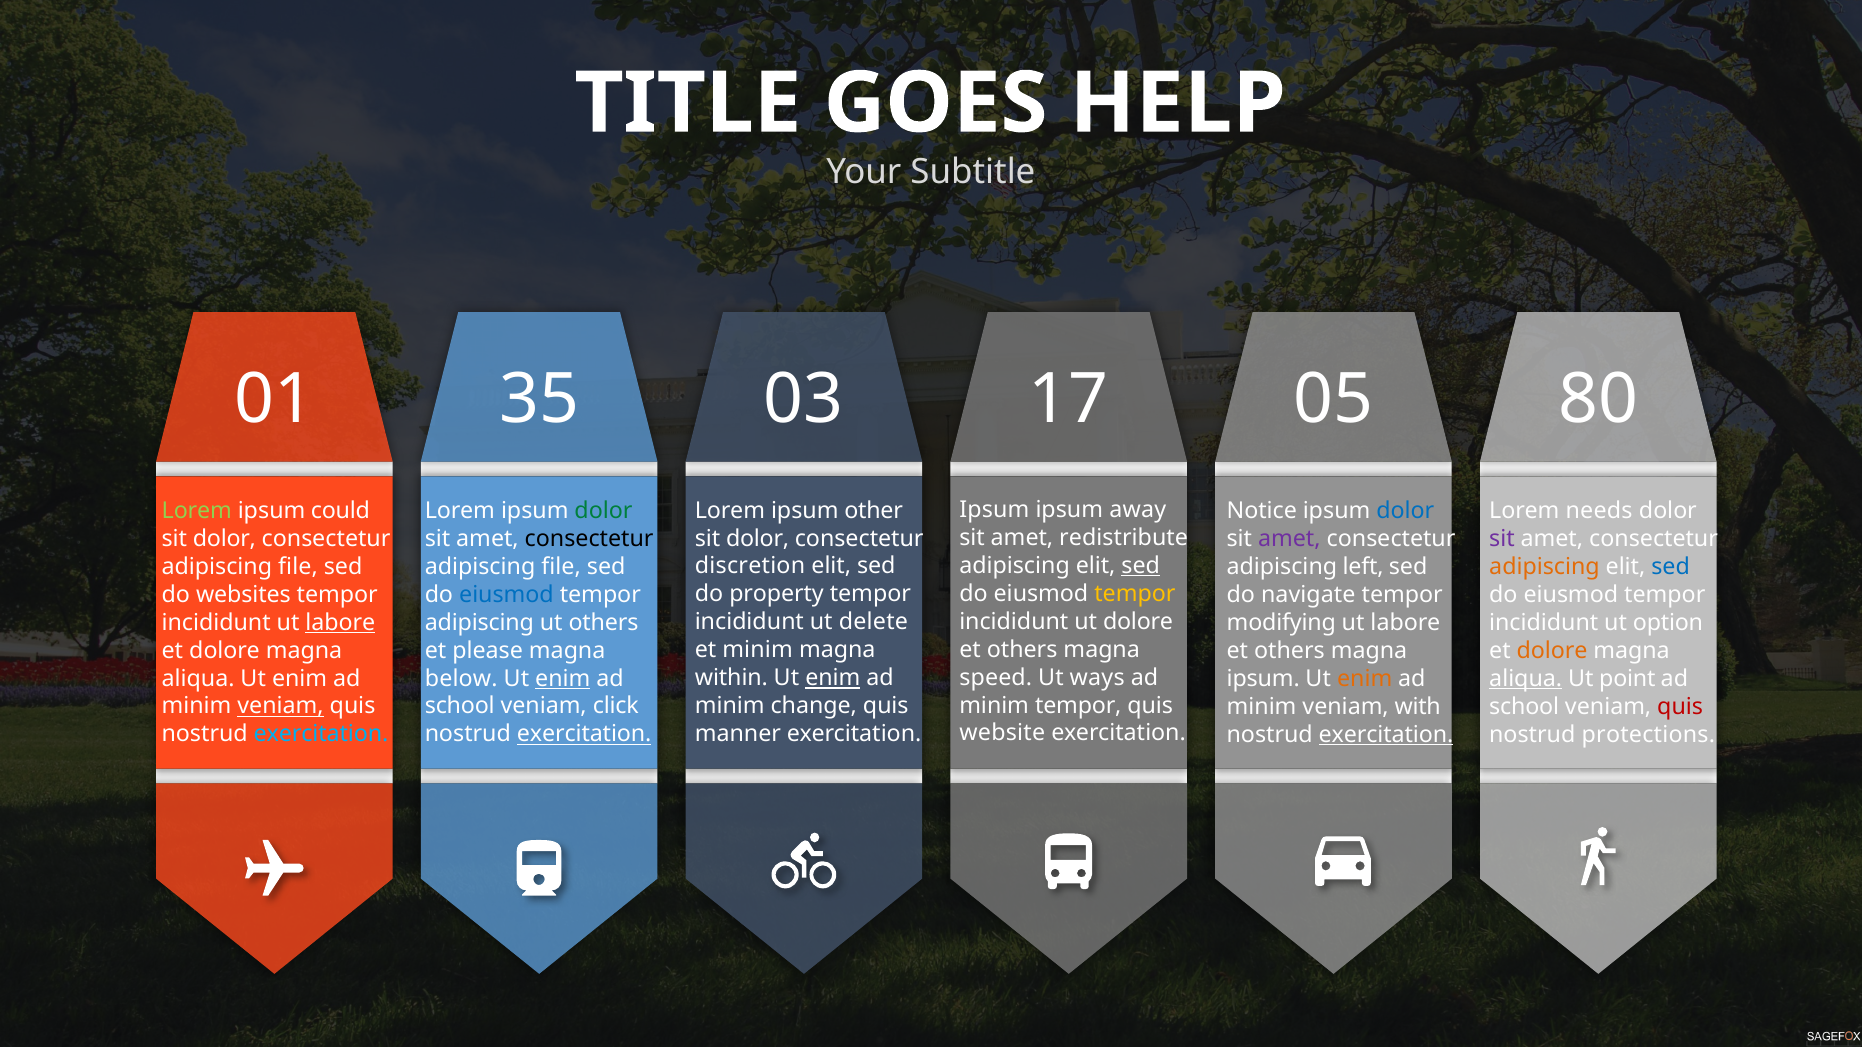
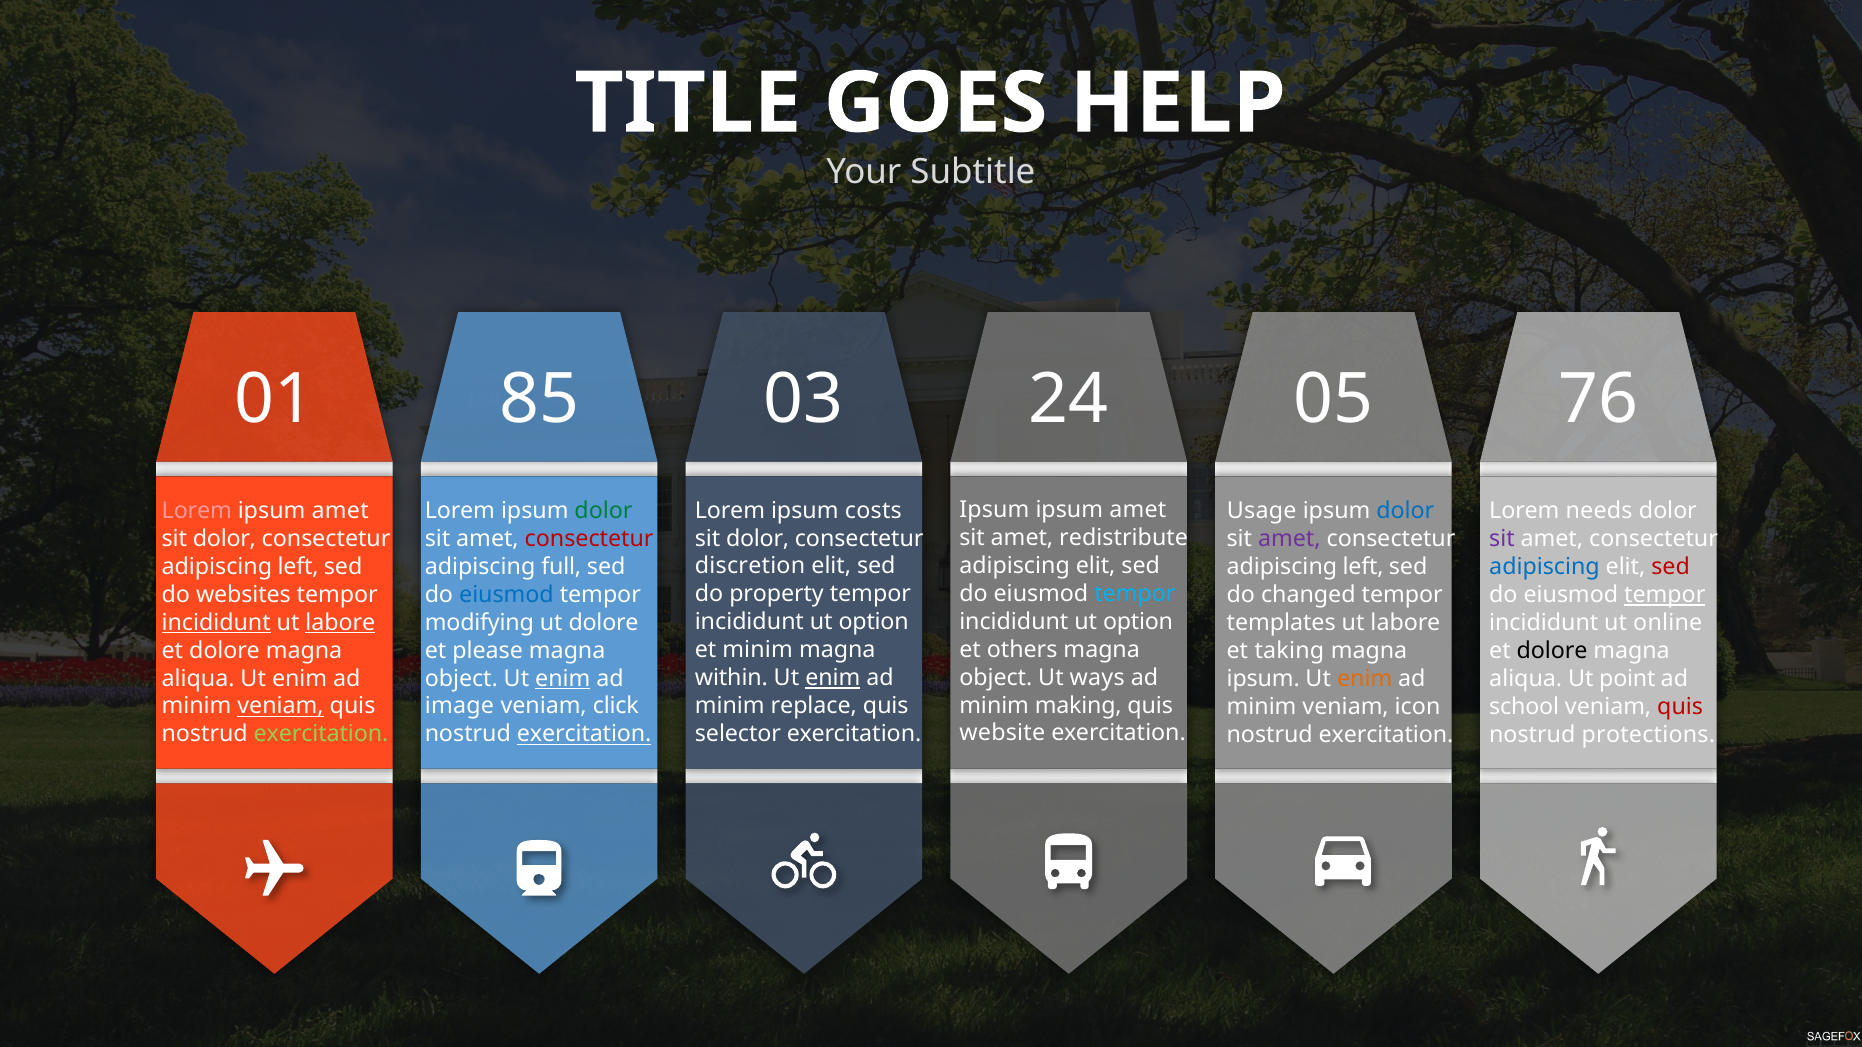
35: 35 -> 85 (539, 400)
17: 17 -> 24 (1069, 400)
80: 80 -> 76 (1598, 400)
away: away -> amet (1138, 510)
other: other -> costs (873, 511)
Lorem colour: light green -> pink (197, 511)
could: could -> amet (340, 511)
Notice: Notice -> Usage (1262, 511)
consectetur colour: black -> red (589, 539)
sed underline: present -> none (1141, 566)
file: file -> left (298, 567)
file: file -> full (561, 567)
adipiscing colour: orange -> blue (1545, 567)
sed colour: blue -> red (1671, 567)
tempor colour: yellow -> light blue (1135, 594)
navigate: navigate -> changed (1308, 595)
tempor underline: none -> present (1665, 595)
dolore: dolore -> option (1138, 622)
delete: delete -> option (874, 622)
incididunt underline: none -> present (216, 623)
adipiscing: adipiscing -> modifying (479, 623)
ut others: others -> dolore (604, 623)
modifying: modifying -> templates (1281, 623)
option: option -> online (1668, 623)
others: others -> taking (1289, 651)
dolore colour: orange -> black (1552, 651)
speed: speed -> object (996, 678)
below: below -> object (461, 679)
aliqua underline: present -> none (1526, 679)
minim tempor: tempor -> making (1078, 706)
change: change -> replace (814, 706)
school: school -> image (460, 707)
with: with -> icon (1418, 707)
manner: manner -> selector (738, 734)
exercitation colour: light blue -> light green (321, 734)
exercitation underline: present -> none (1386, 735)
